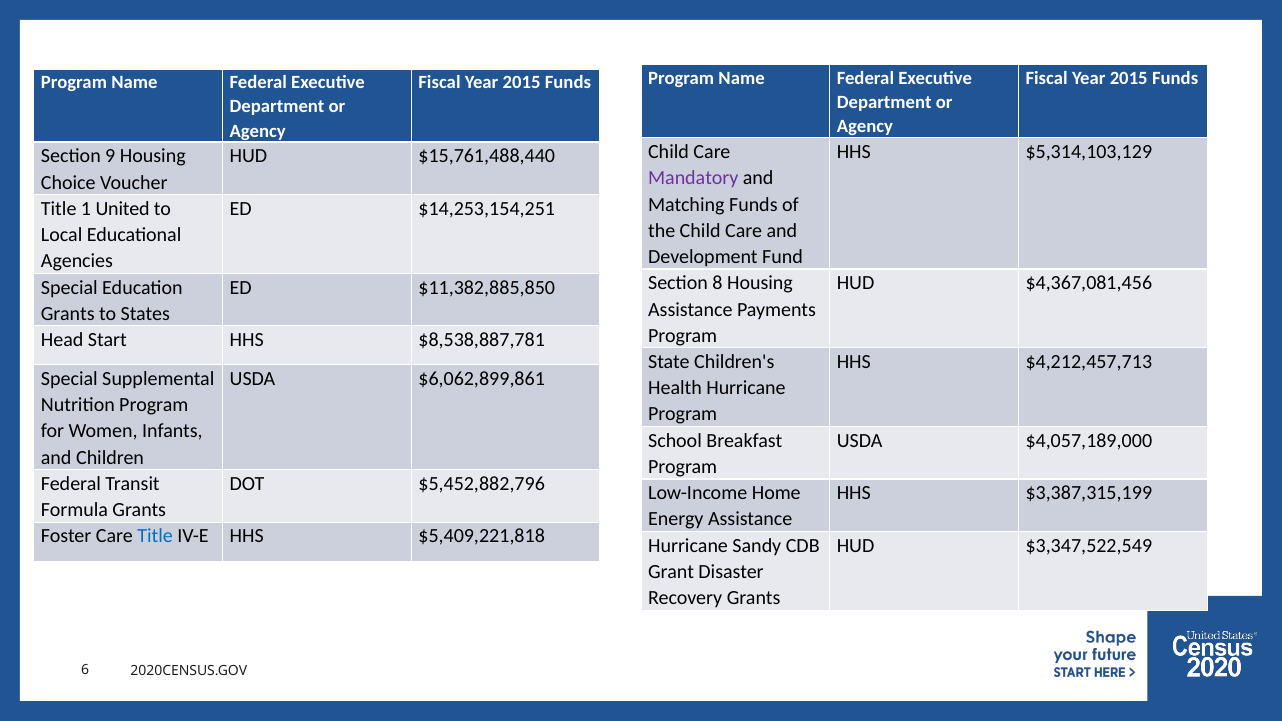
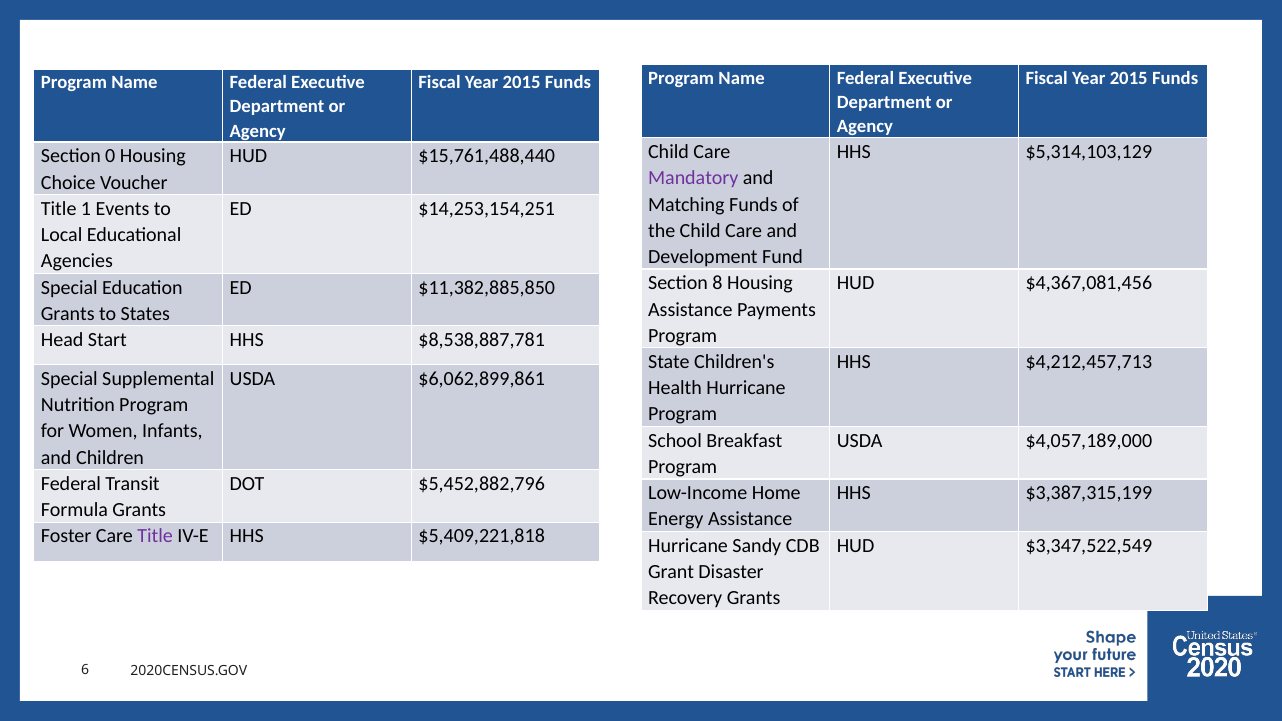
9: 9 -> 0 (110, 156)
United: United -> Events (123, 209)
Title colour: blue -> purple (155, 536)
